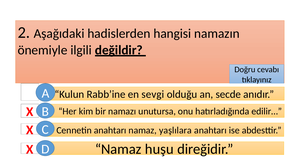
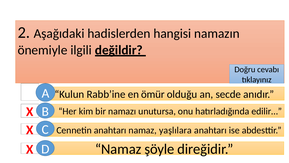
sevgi: sevgi -> ömür (153, 94)
huşu: huşu -> şöyle (159, 149)
